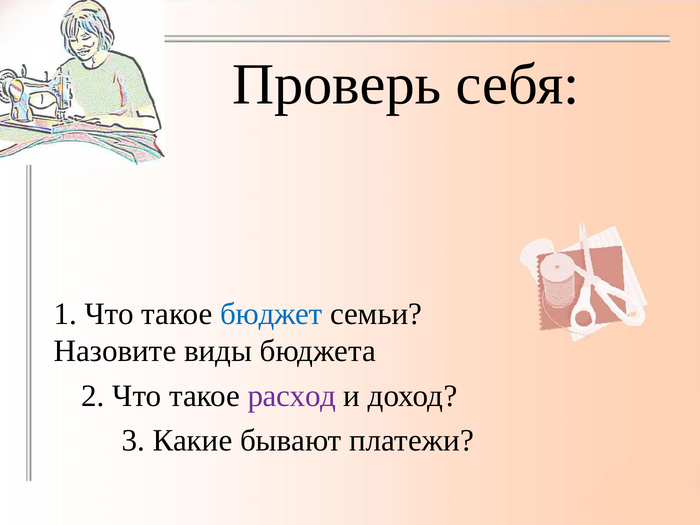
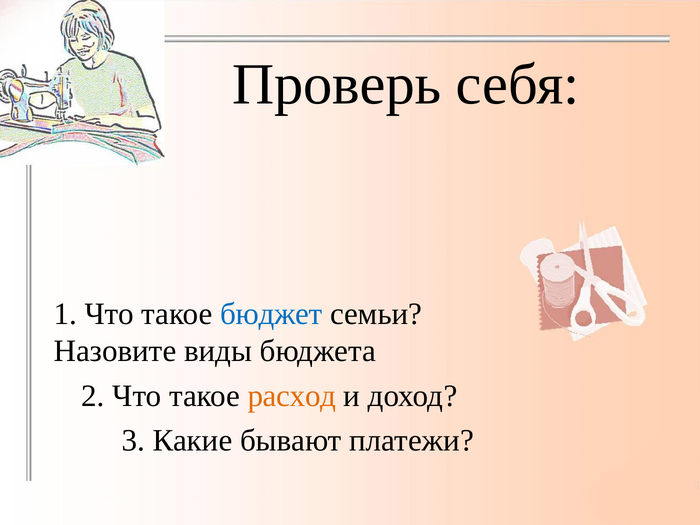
расход colour: purple -> orange (292, 396)
